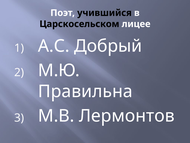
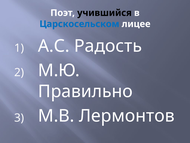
Царскосельском colour: black -> blue (79, 24)
Добрый: Добрый -> Радость (108, 46)
Правильна: Правильна -> Правильно (85, 91)
